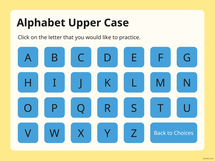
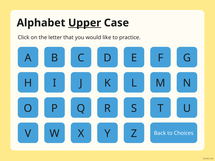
Upper underline: none -> present (85, 23)
